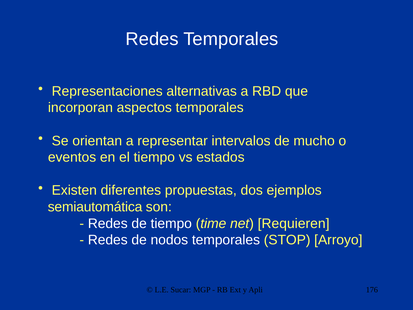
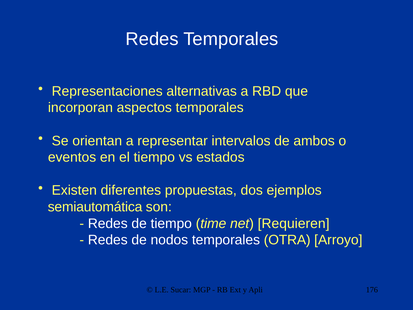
mucho: mucho -> ambos (314, 141)
STOP: STOP -> OTRA (287, 240)
